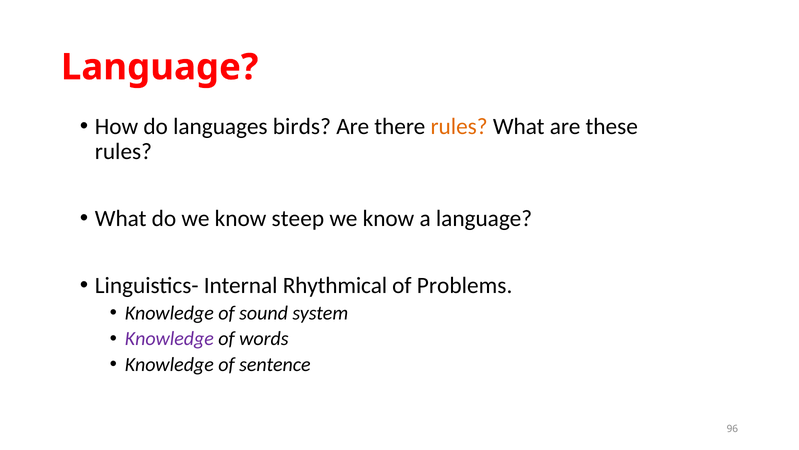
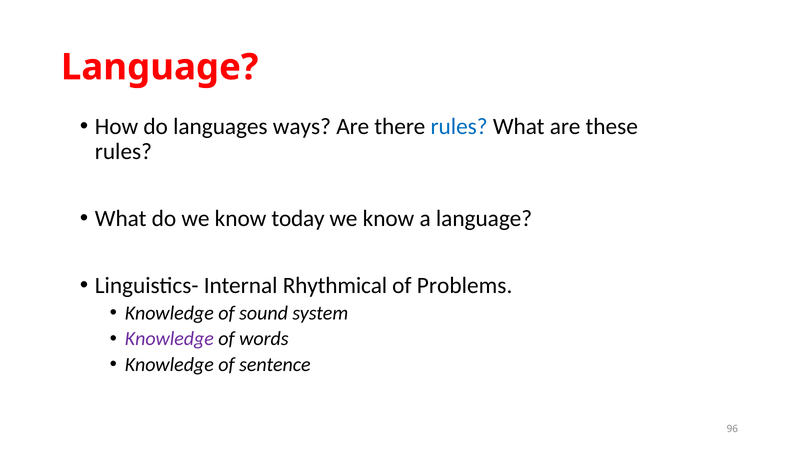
birds: birds -> ways (302, 126)
rules colour: orange -> blue (459, 126)
steep: steep -> today (298, 218)
